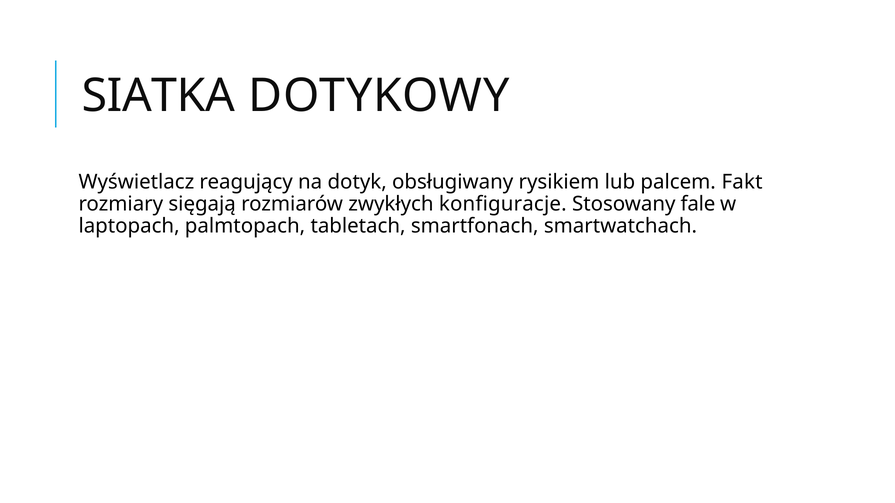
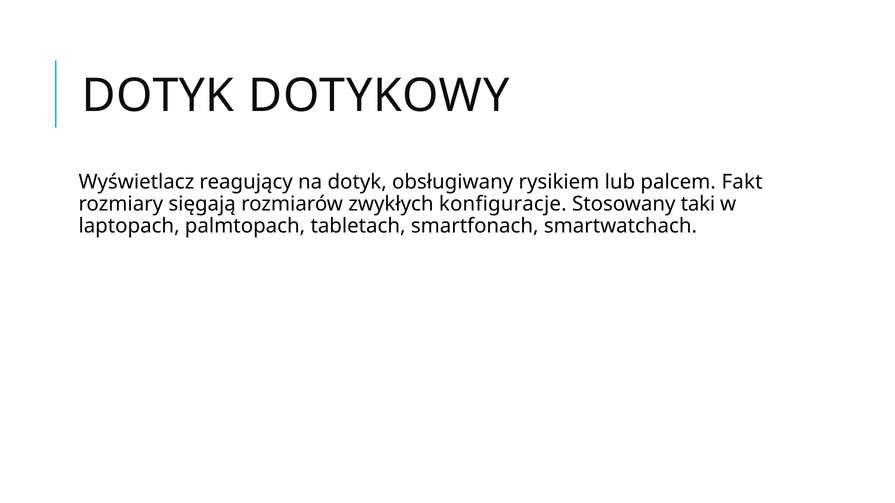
SIATKA: SIATKA -> DOTYK (158, 96)
fale: fale -> taki (698, 204)
